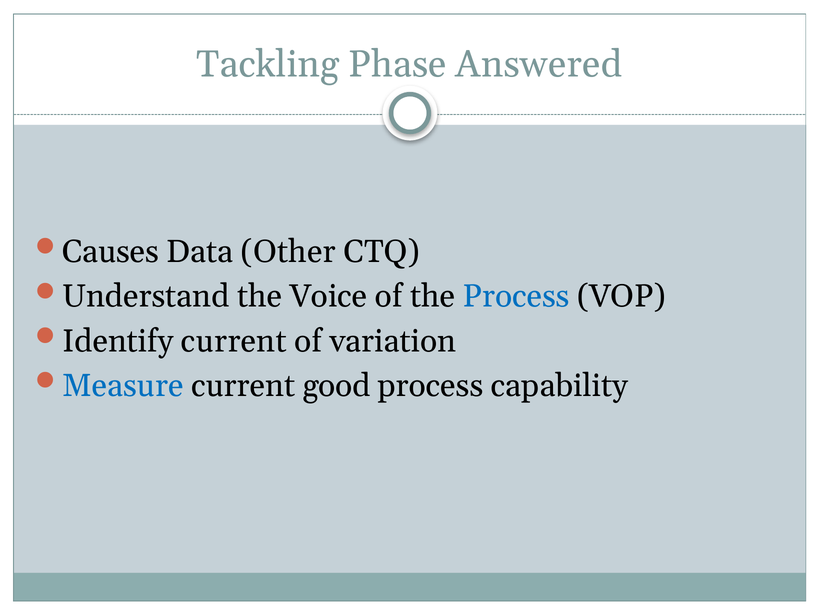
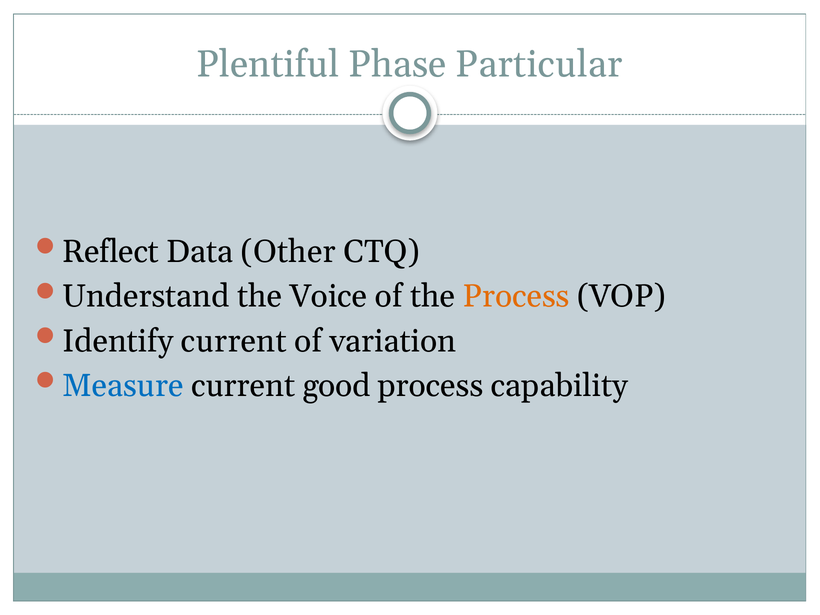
Tackling: Tackling -> Plentiful (268, 65)
Answered: Answered -> Particular (539, 65)
Causes: Causes -> Reflect (111, 252)
Process colour: blue -> orange (516, 296)
